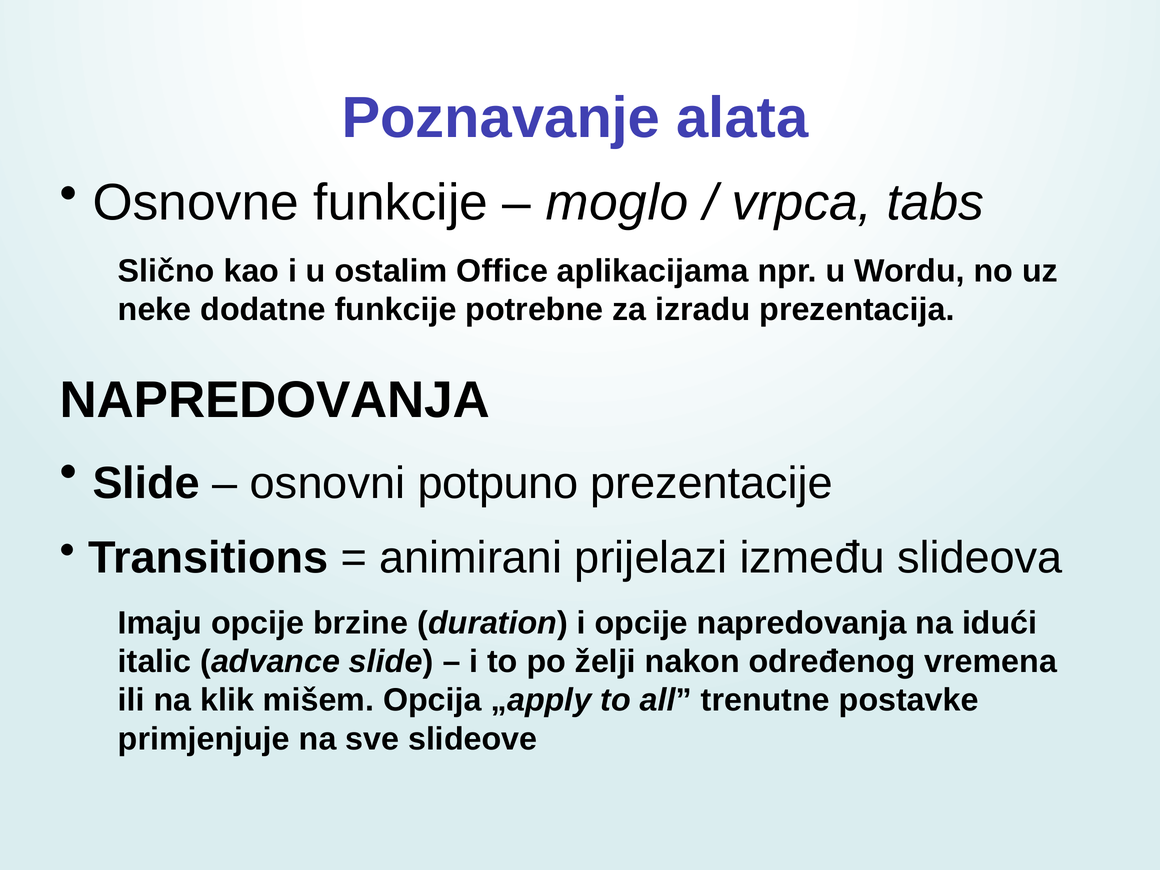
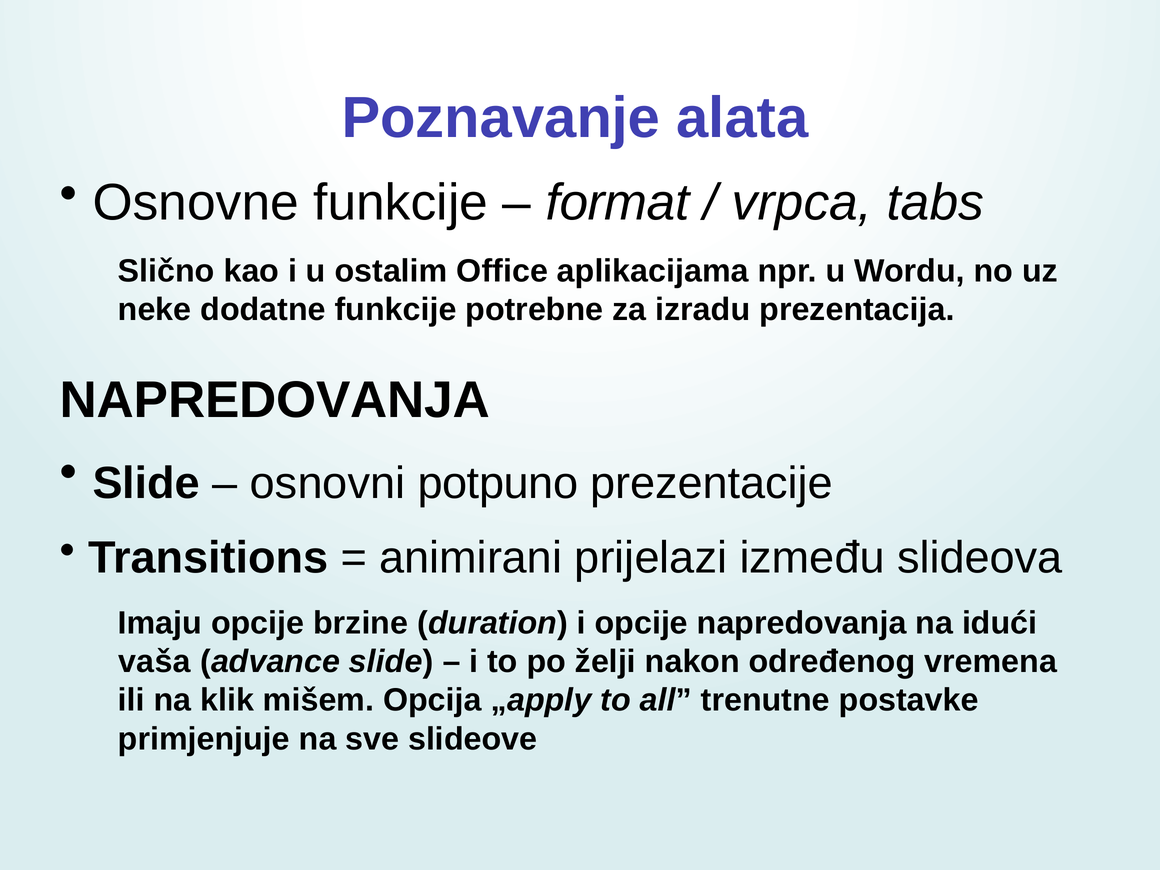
moglo: moglo -> format (618, 203)
italic: italic -> vaša (154, 662)
